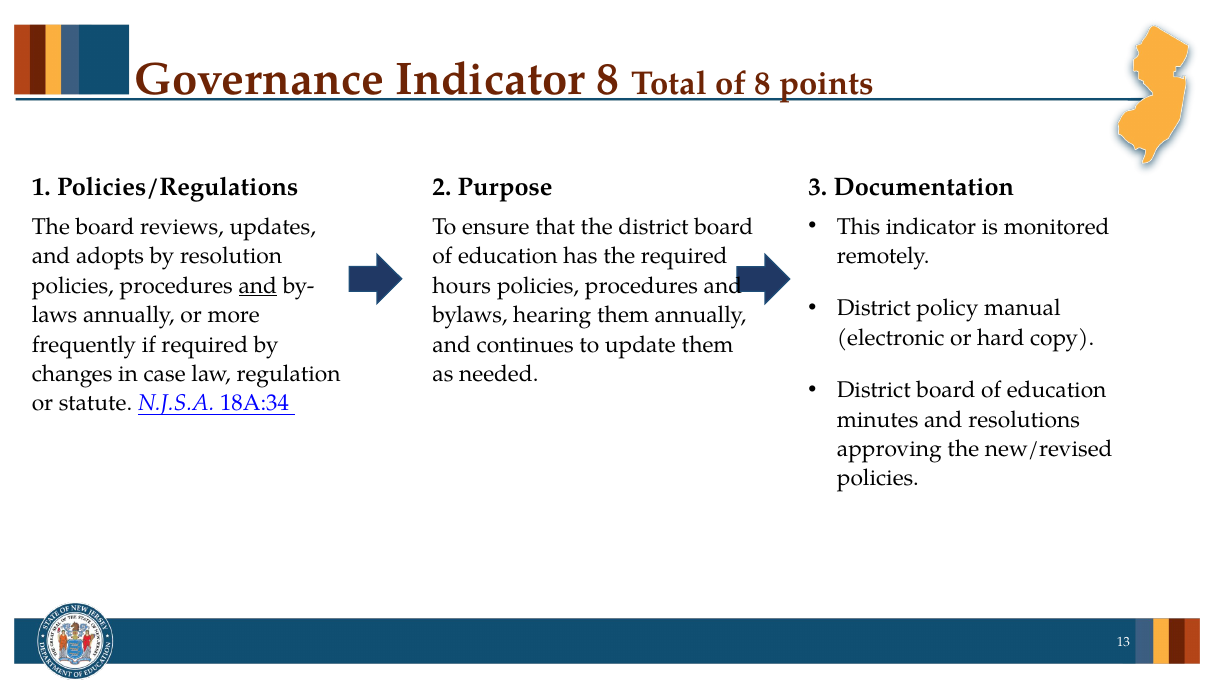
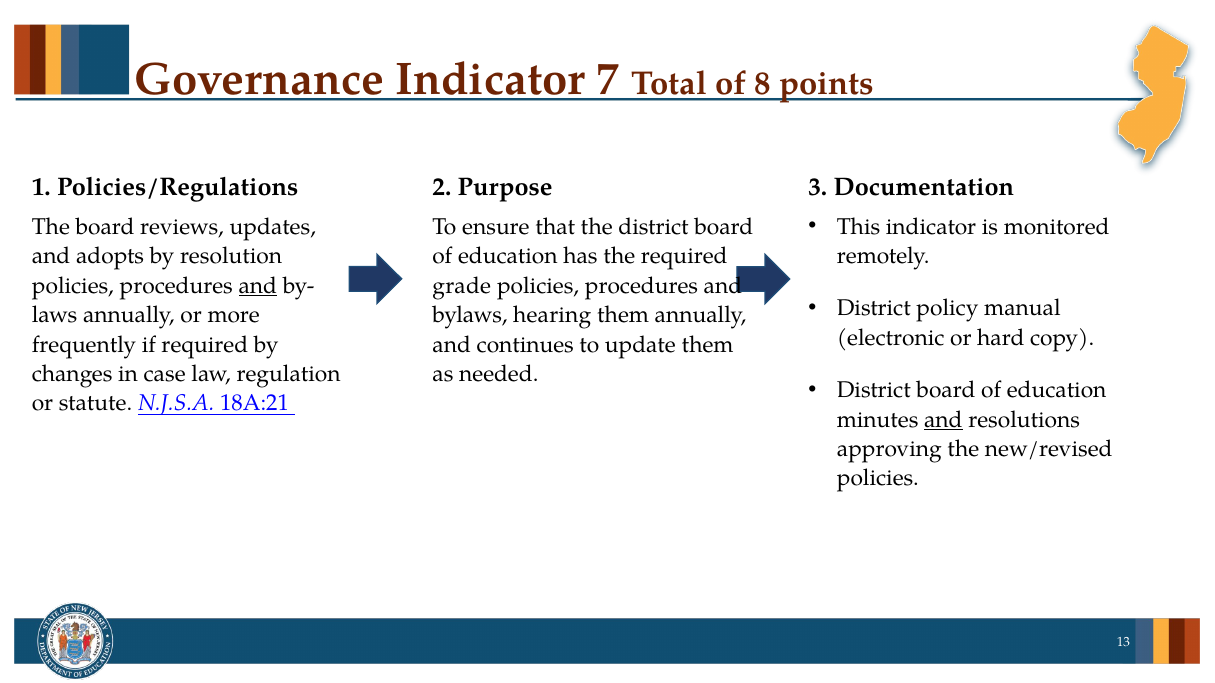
Indicator 8: 8 -> 7 (608, 79)
hours: hours -> grade (462, 286)
18A:34: 18A:34 -> 18A:21 (255, 404)
and underline: none -> present (943, 420)
